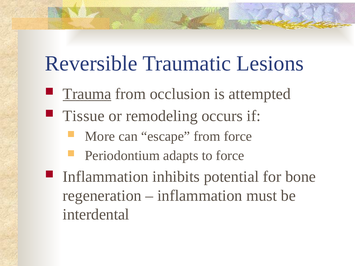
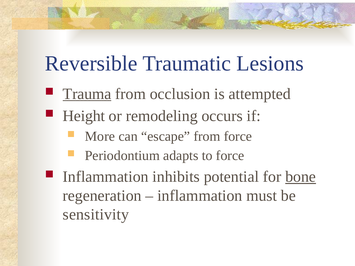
Tissue: Tissue -> Height (84, 116)
bone underline: none -> present (301, 177)
interdental: interdental -> sensitivity (96, 215)
